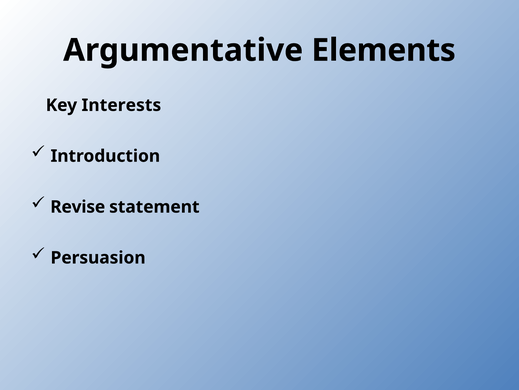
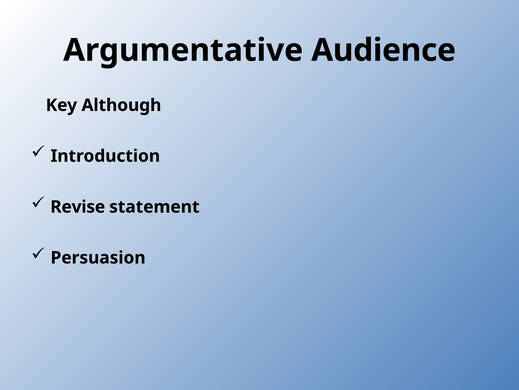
Elements: Elements -> Audience (384, 50)
Interests: Interests -> Although (121, 105)
